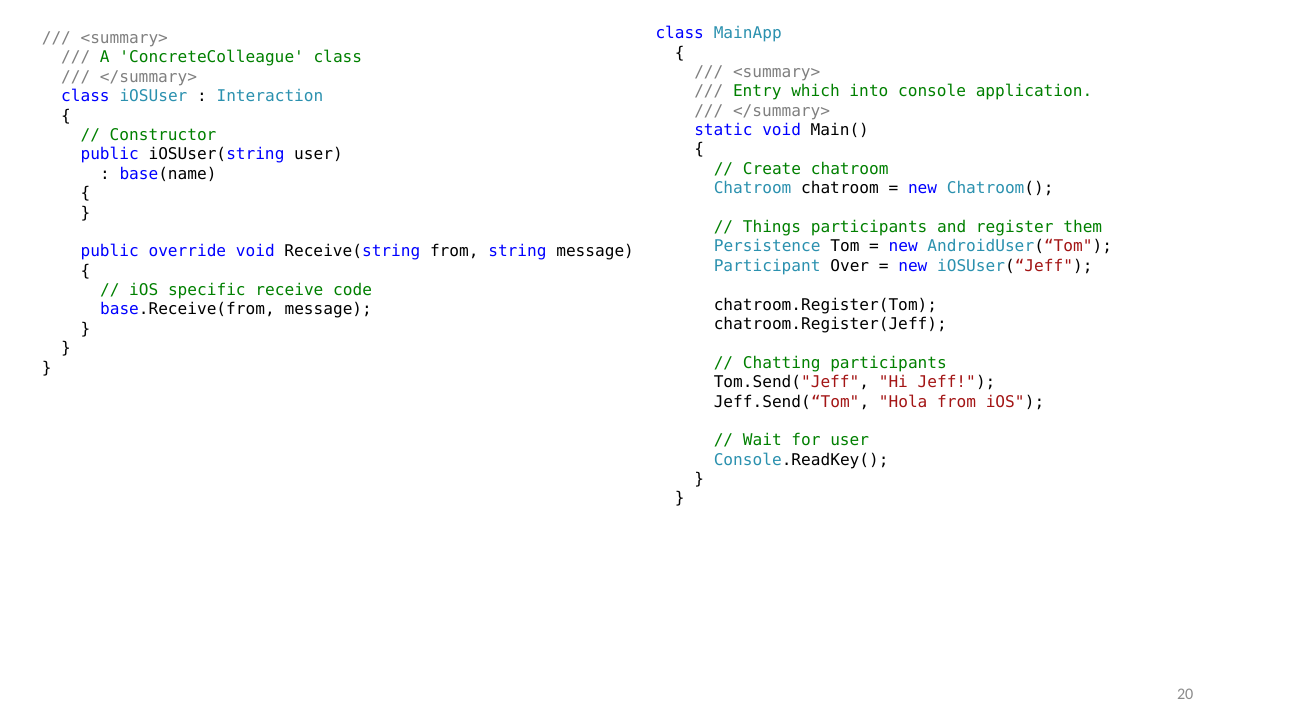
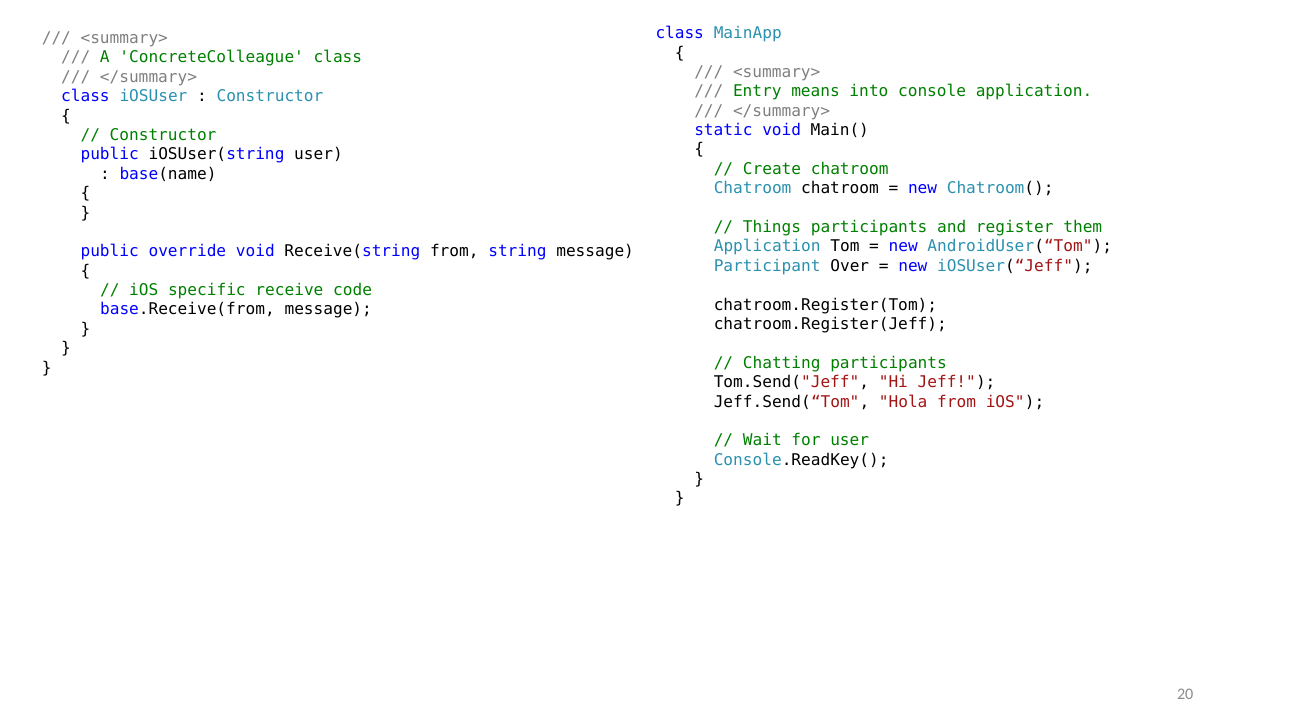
which: which -> means (816, 91)
Interaction: Interaction -> Constructor (270, 96)
Persistence: Persistence -> Application (767, 246)
